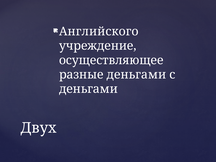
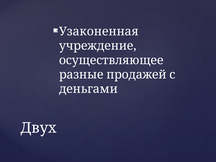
Английского: Английского -> Узаконенная (99, 31)
разные деньгами: деньгами -> продажей (136, 75)
